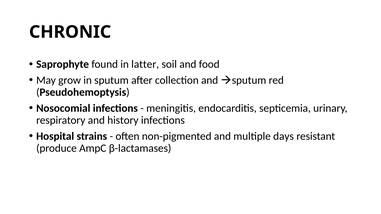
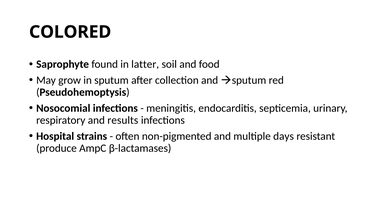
CHRONIC: CHRONIC -> COLORED (70, 32)
history: history -> results (123, 120)
